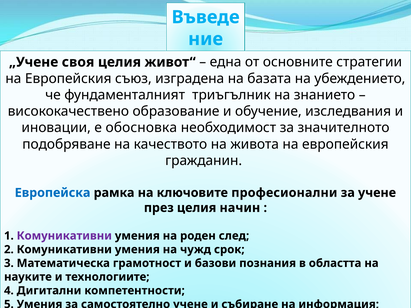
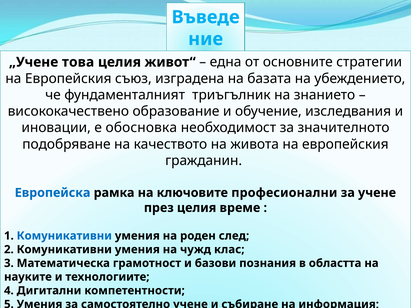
своя: своя -> това (78, 62)
начин: начин -> време (240, 208)
Комуникативни colour: purple -> blue (64, 236)
срок: срок -> клас (229, 250)
